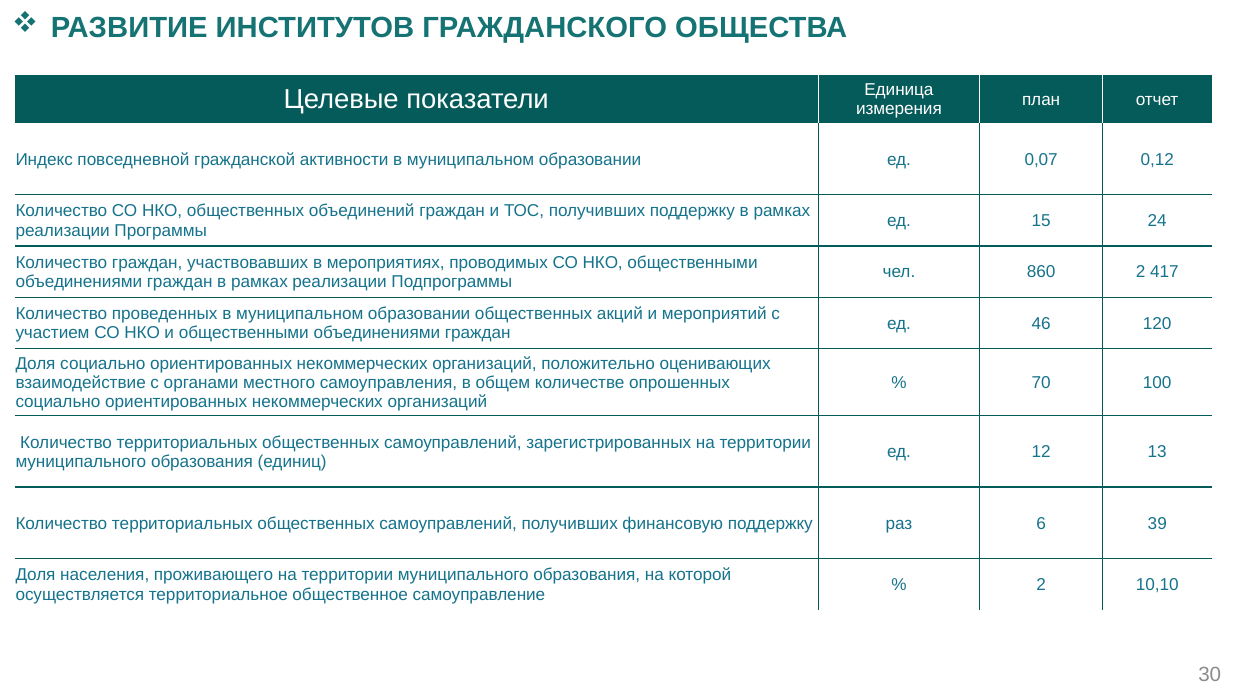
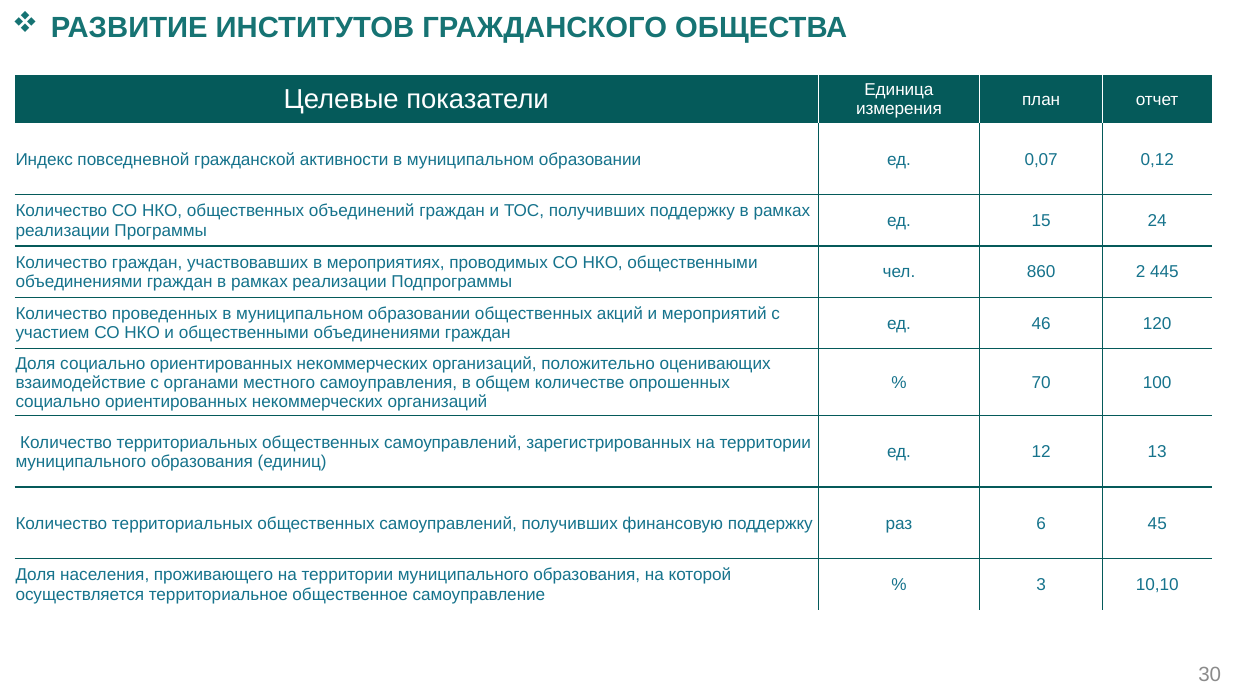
417: 417 -> 445 (1164, 272)
39: 39 -> 45 (1157, 524)
2: 2 -> 3 (1041, 585)
